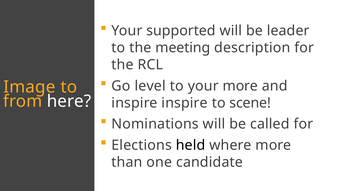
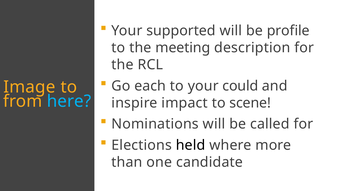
leader: leader -> profile (288, 31)
level: level -> each (150, 86)
your more: more -> could (240, 86)
here colour: white -> light blue (69, 101)
inspire inspire: inspire -> impact (185, 103)
